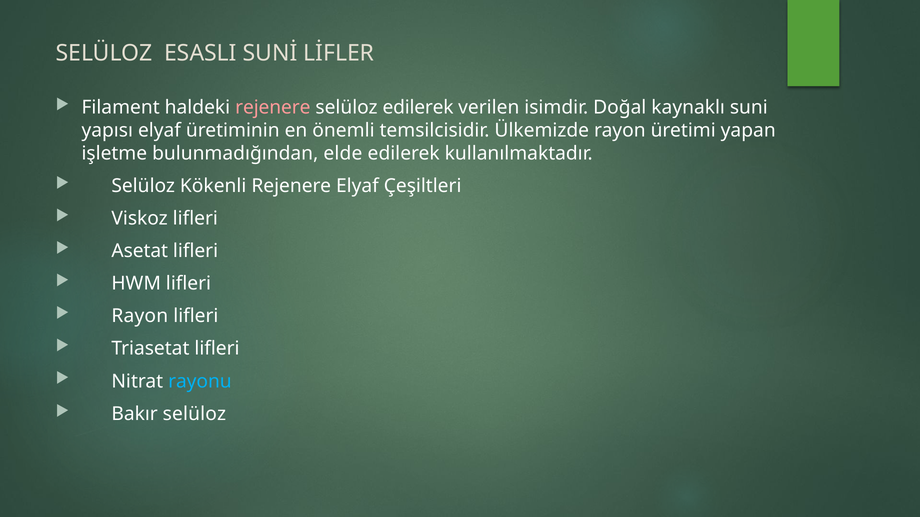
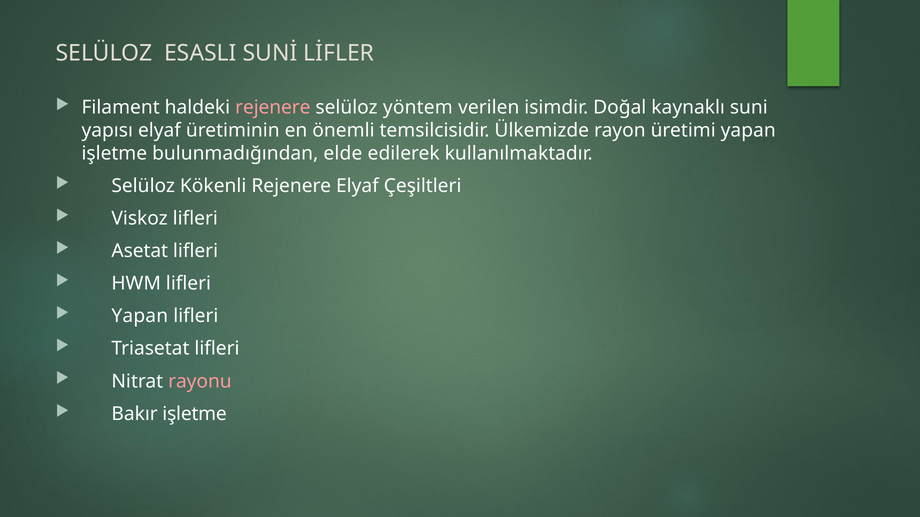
selüloz edilerek: edilerek -> yöntem (418, 107)
Rayon: Rayon -> Yapan (140, 316)
rayonu colour: light blue -> pink (200, 382)
Bakır selüloz: selüloz -> işletme (195, 414)
